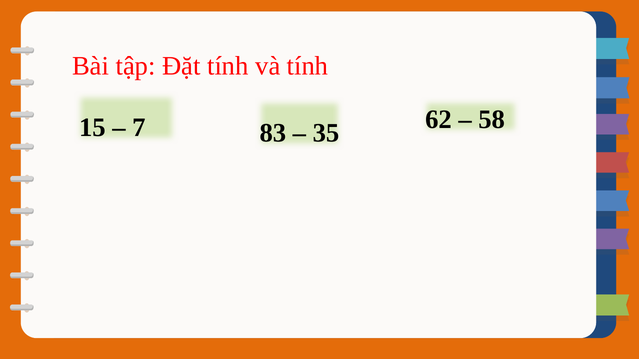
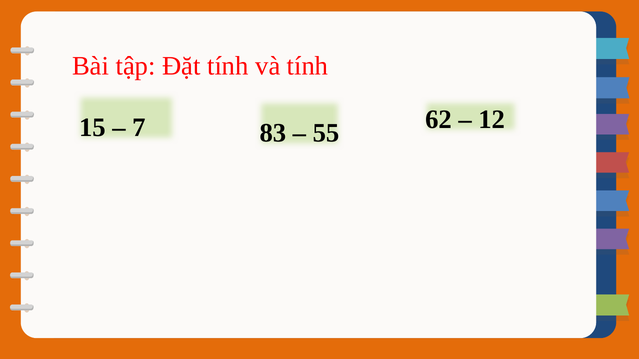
58: 58 -> 12 (492, 120)
35: 35 -> 55 (326, 133)
